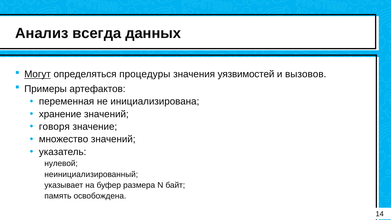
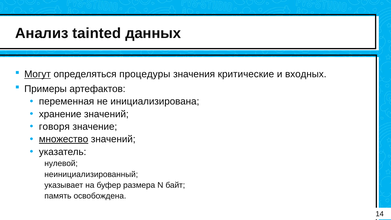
всегда: всегда -> tainted (97, 33)
уязвимостей: уязвимостей -> критические (246, 74)
вызовов: вызовов -> входных (306, 74)
множество underline: none -> present (64, 139)
